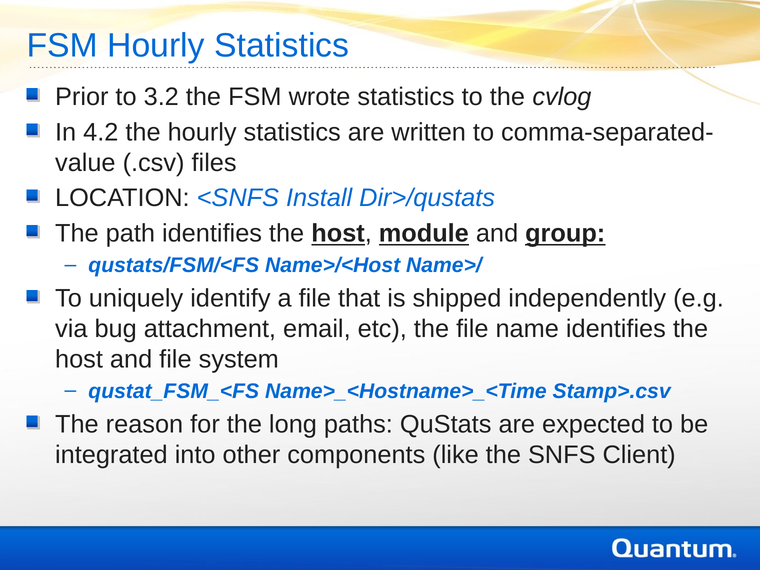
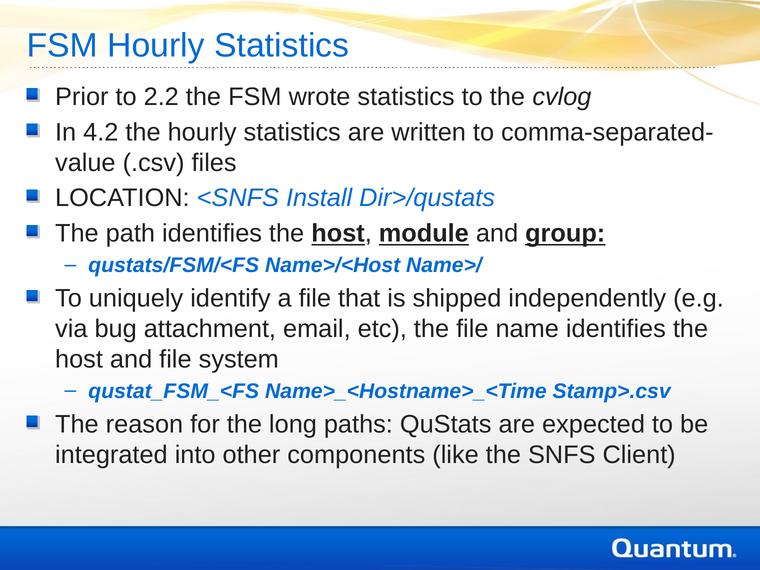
3.2: 3.2 -> 2.2 (161, 97)
